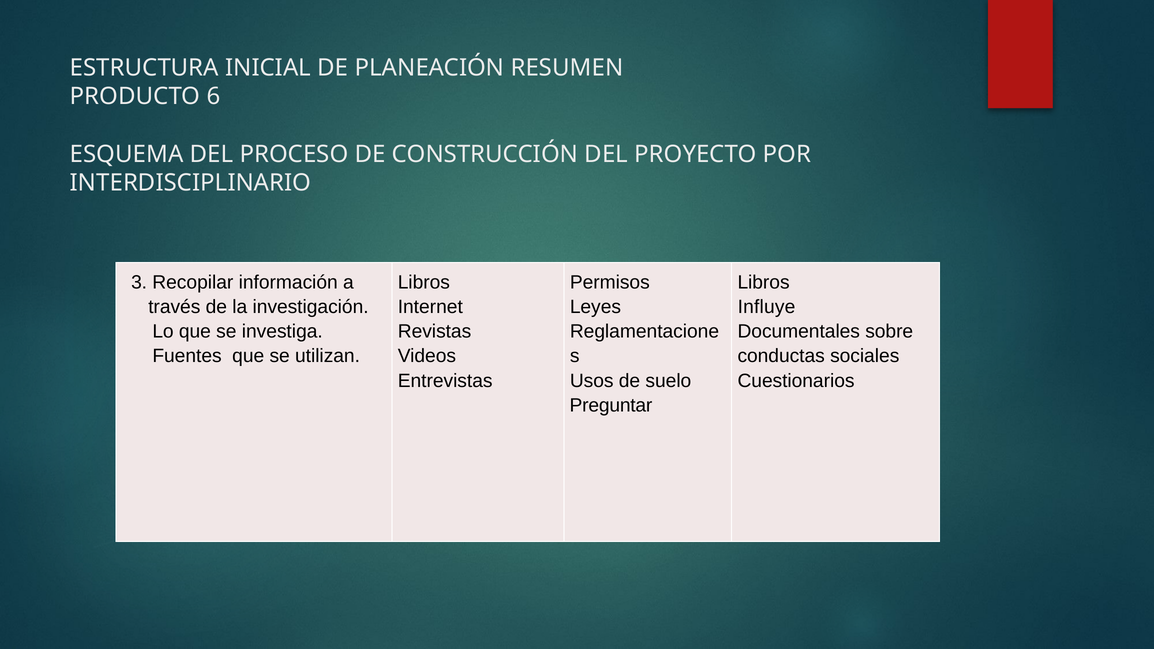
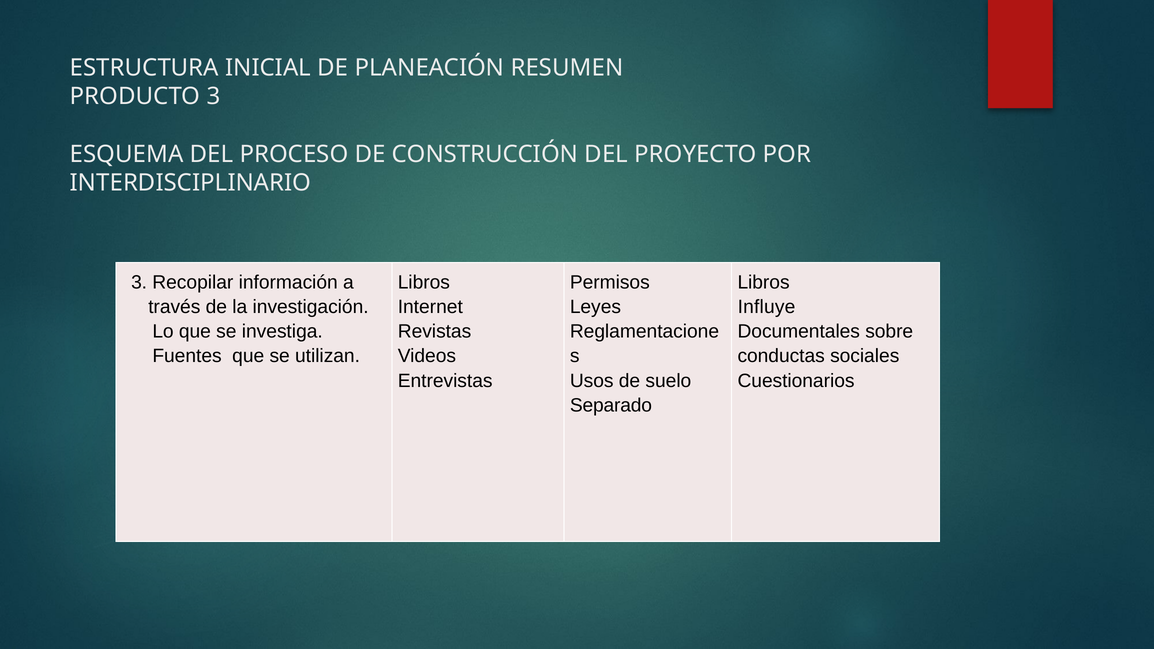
PRODUCTO 6: 6 -> 3 (213, 96)
Preguntar: Preguntar -> Separado (611, 405)
